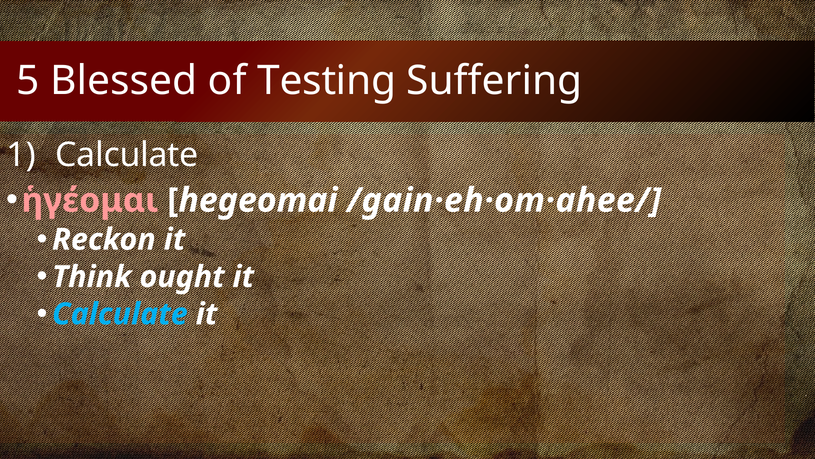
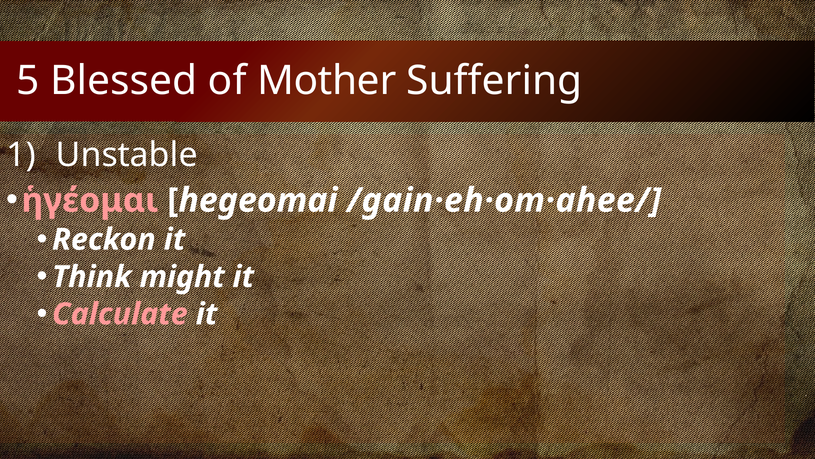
Testing: Testing -> Mother (327, 81)
Calculate: Calculate -> Unstable (127, 155)
ought: ought -> might (182, 277)
Calculate colour: light blue -> pink (120, 314)
